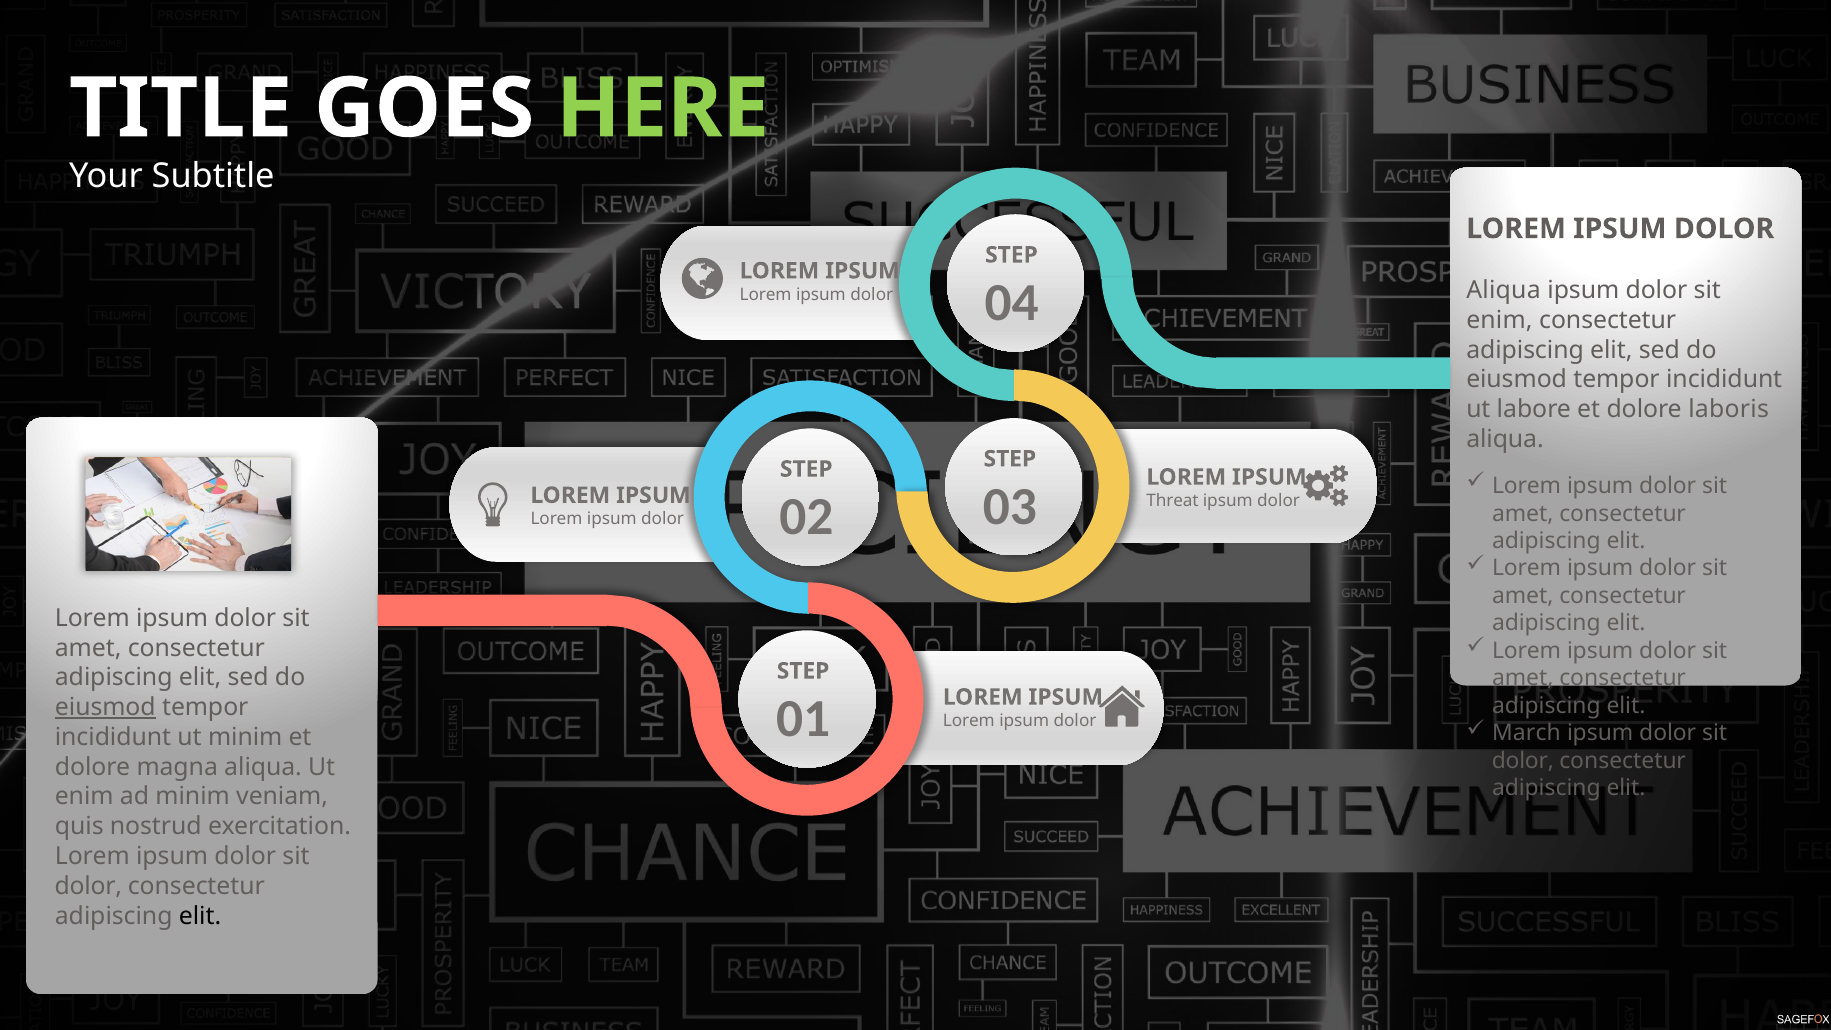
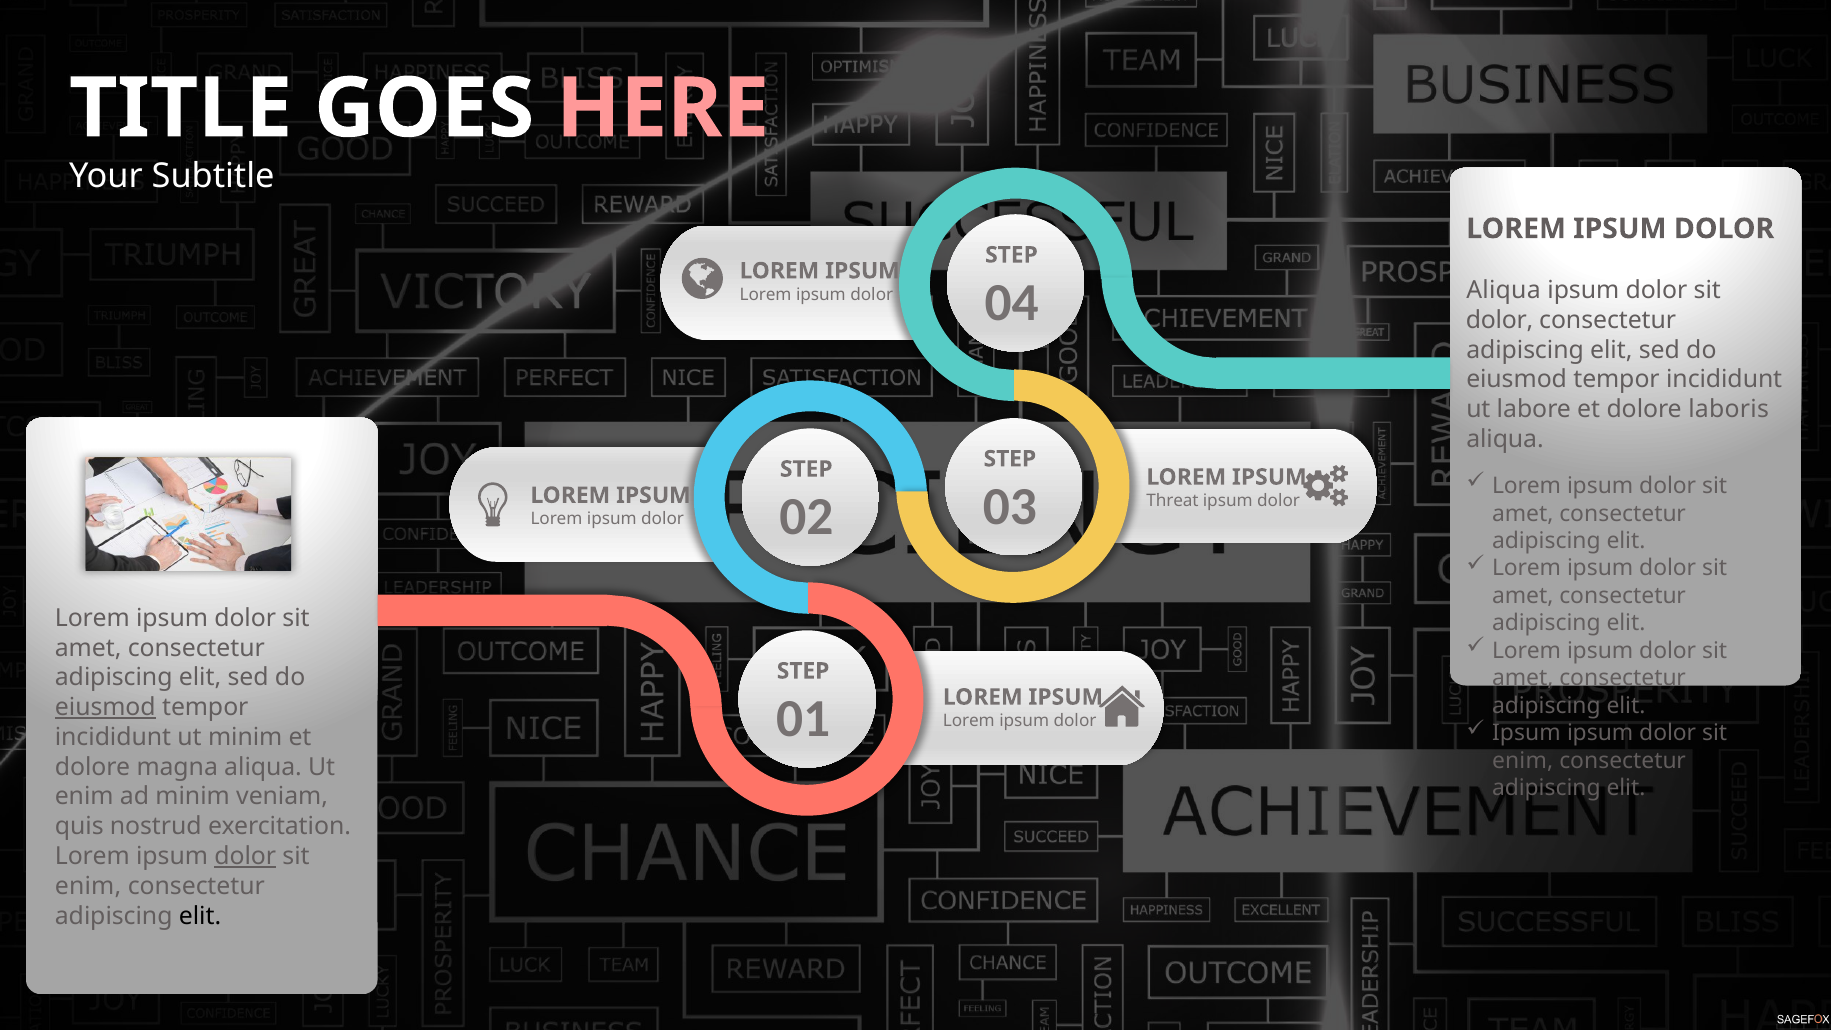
HERE colour: light green -> pink (663, 109)
enim: enim -> dolor (1500, 320)
March: March -> Ipsum (1526, 733)
dolor: dolor -> enim (1523, 761)
dolor underline: none -> present (245, 856)
dolor: dolor -> enim (88, 886)
